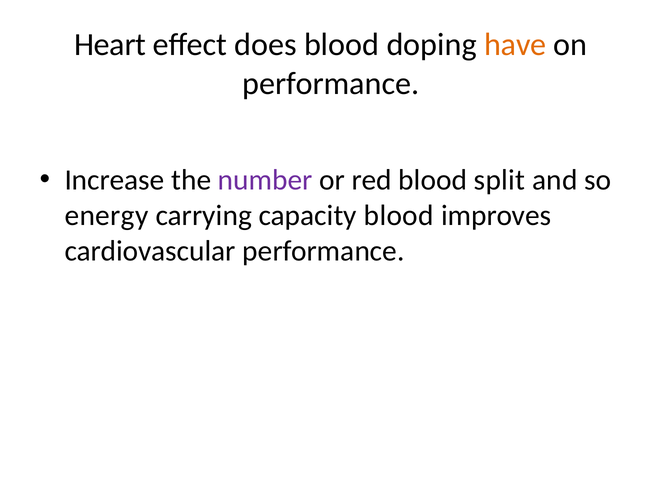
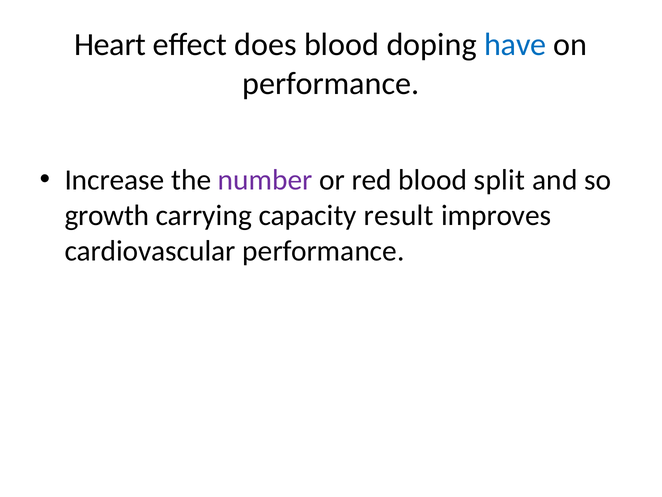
have colour: orange -> blue (515, 45)
energy: energy -> growth (107, 215)
capacity blood: blood -> result (399, 215)
